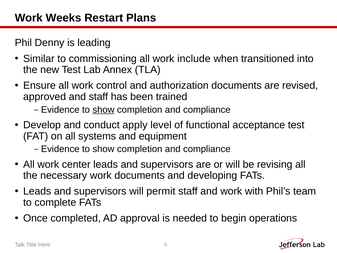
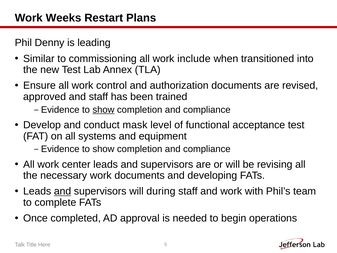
apply: apply -> mask (135, 125)
and underline: none -> present (63, 191)
permit: permit -> during (161, 191)
